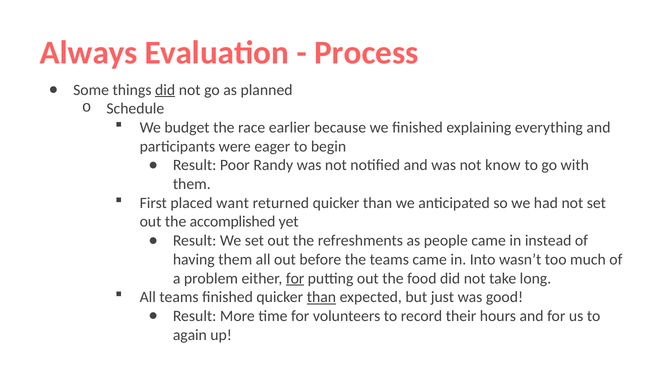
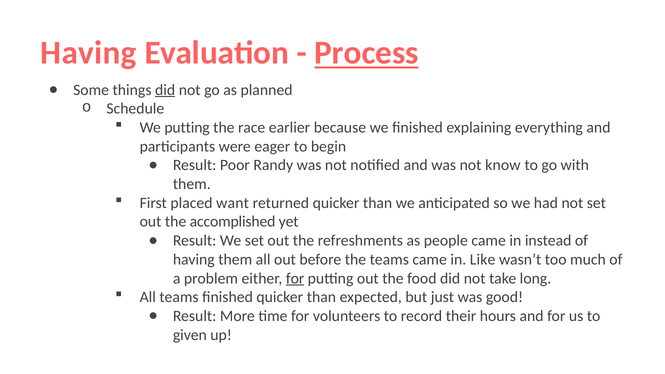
Always: Always -> Having (89, 53)
Process underline: none -> present (366, 53)
We budget: budget -> putting (187, 128)
Into: Into -> Like (483, 260)
than underline: present -> none (321, 297)
again: again -> given (190, 335)
